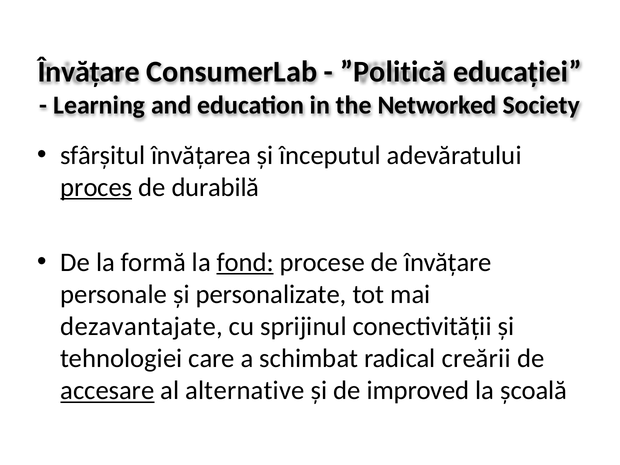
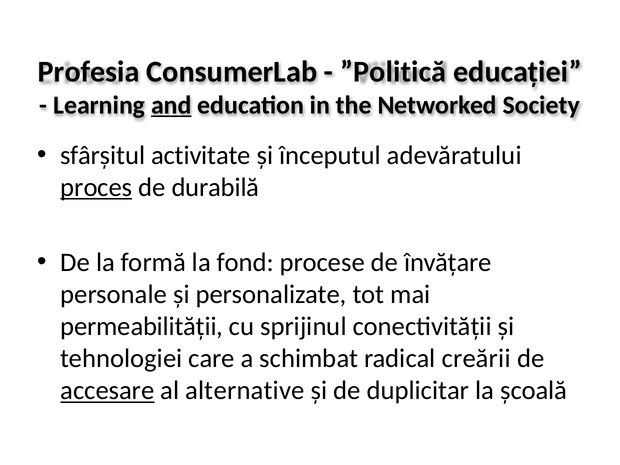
Învățare: Învățare -> Profesia (89, 72)
and underline: none -> present (171, 105)
învățarea: învățarea -> activitate (201, 155)
fond underline: present -> none (245, 262)
dezavantajate: dezavantajate -> permeabilității (142, 327)
improved: improved -> duplicitar (418, 391)
